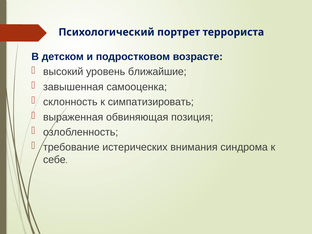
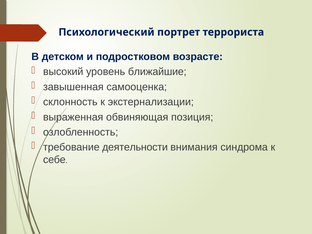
симпатизировать: симпатизировать -> экстернализации (151, 102)
истерических: истерических -> деятельности (135, 147)
